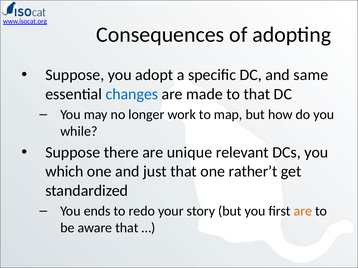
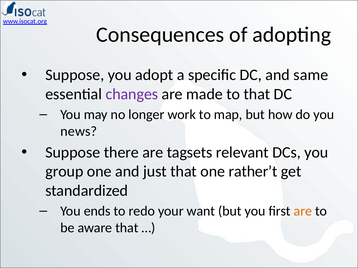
changes colour: blue -> purple (132, 94)
while: while -> news (79, 131)
unique: unique -> tagsets (190, 153)
which: which -> group (64, 172)
story: story -> want (201, 211)
